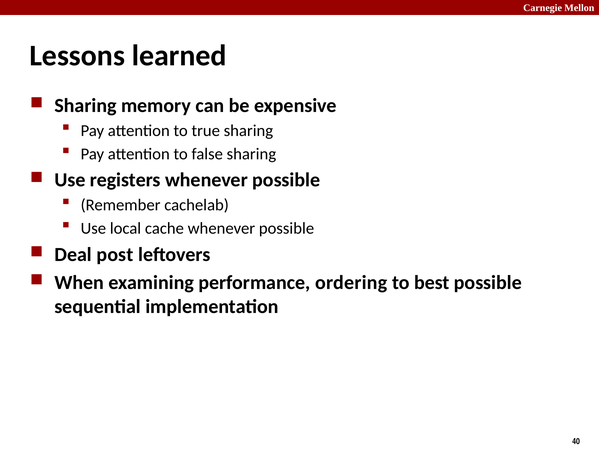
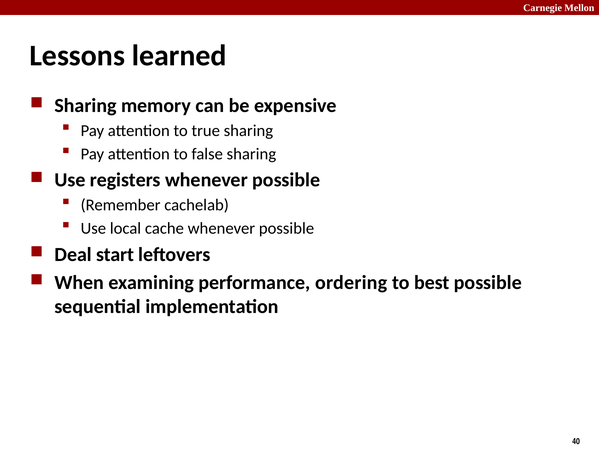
post: post -> start (115, 255)
